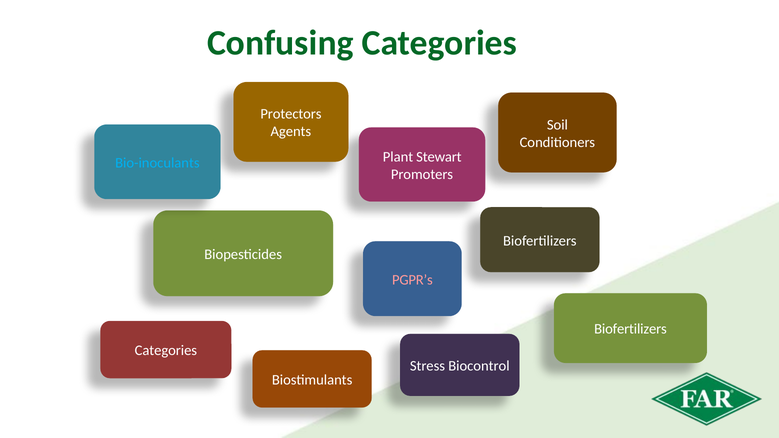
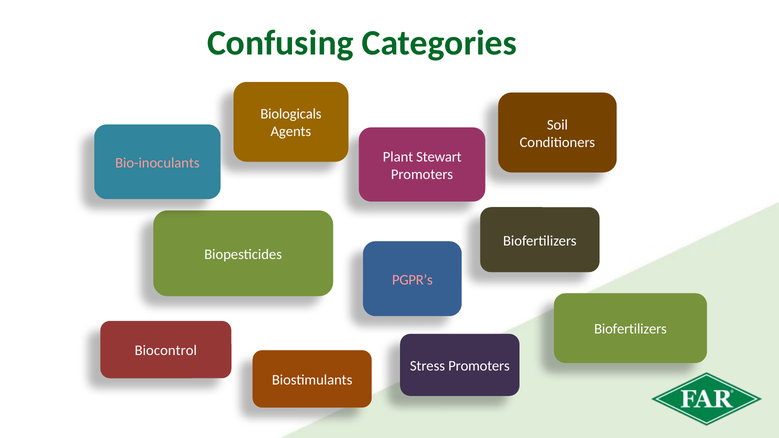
Protectors: Protectors -> Biologicals (291, 114)
Bio-inoculants colour: light blue -> pink (157, 163)
Categories: Categories -> Biocontrol (166, 351)
Stress Biocontrol: Biocontrol -> Promoters (479, 366)
